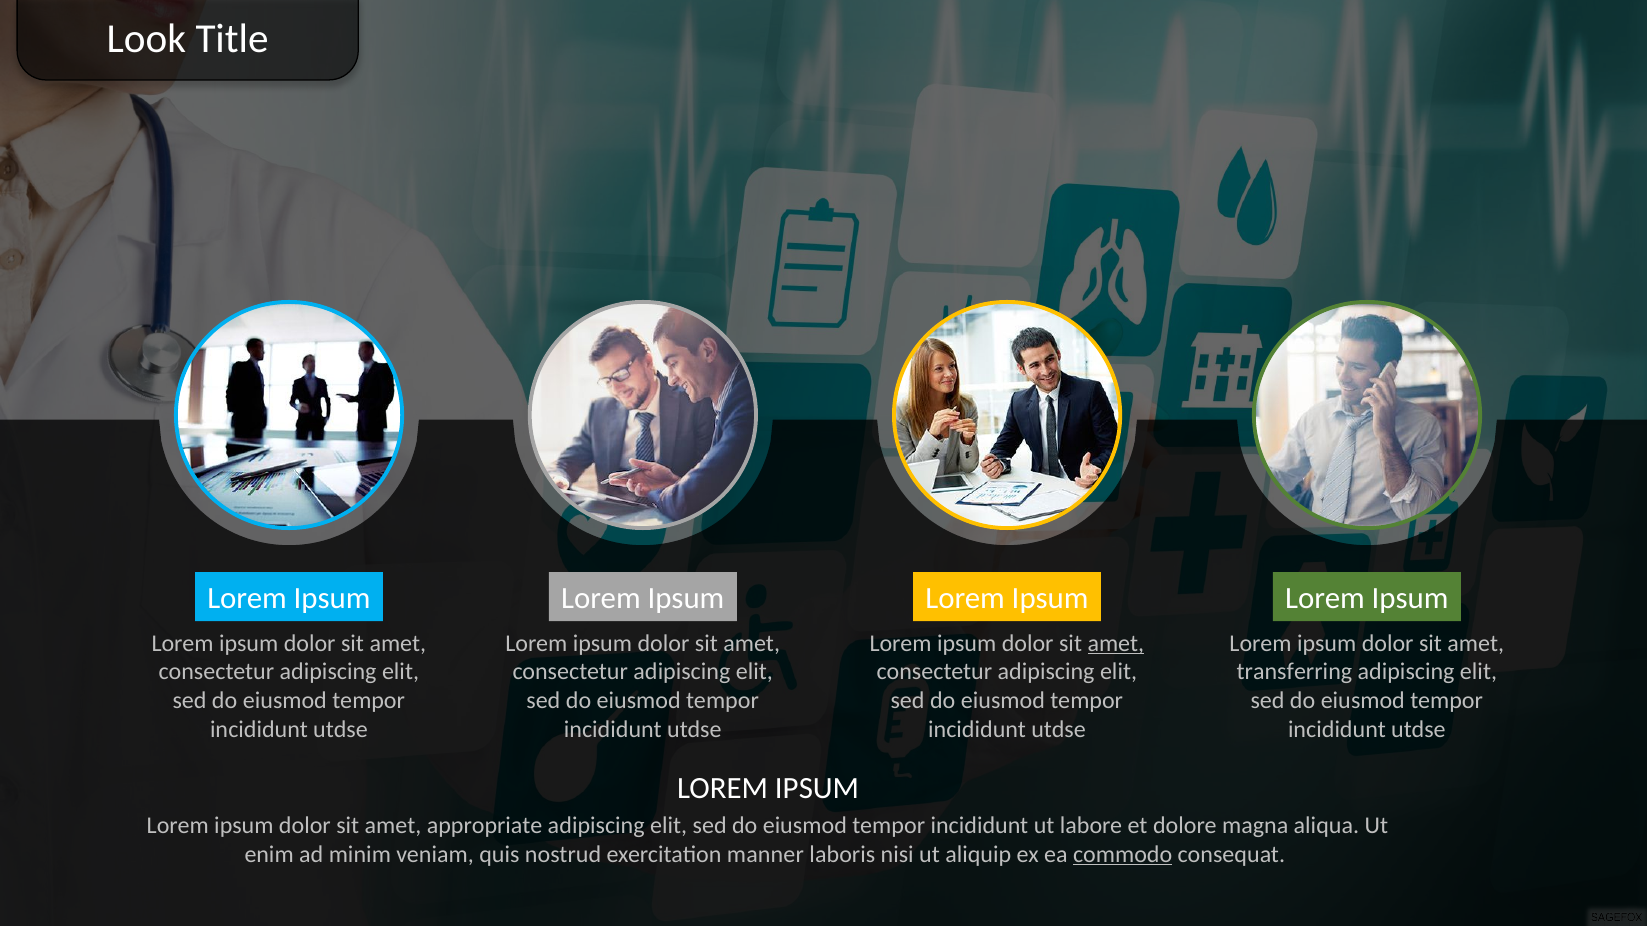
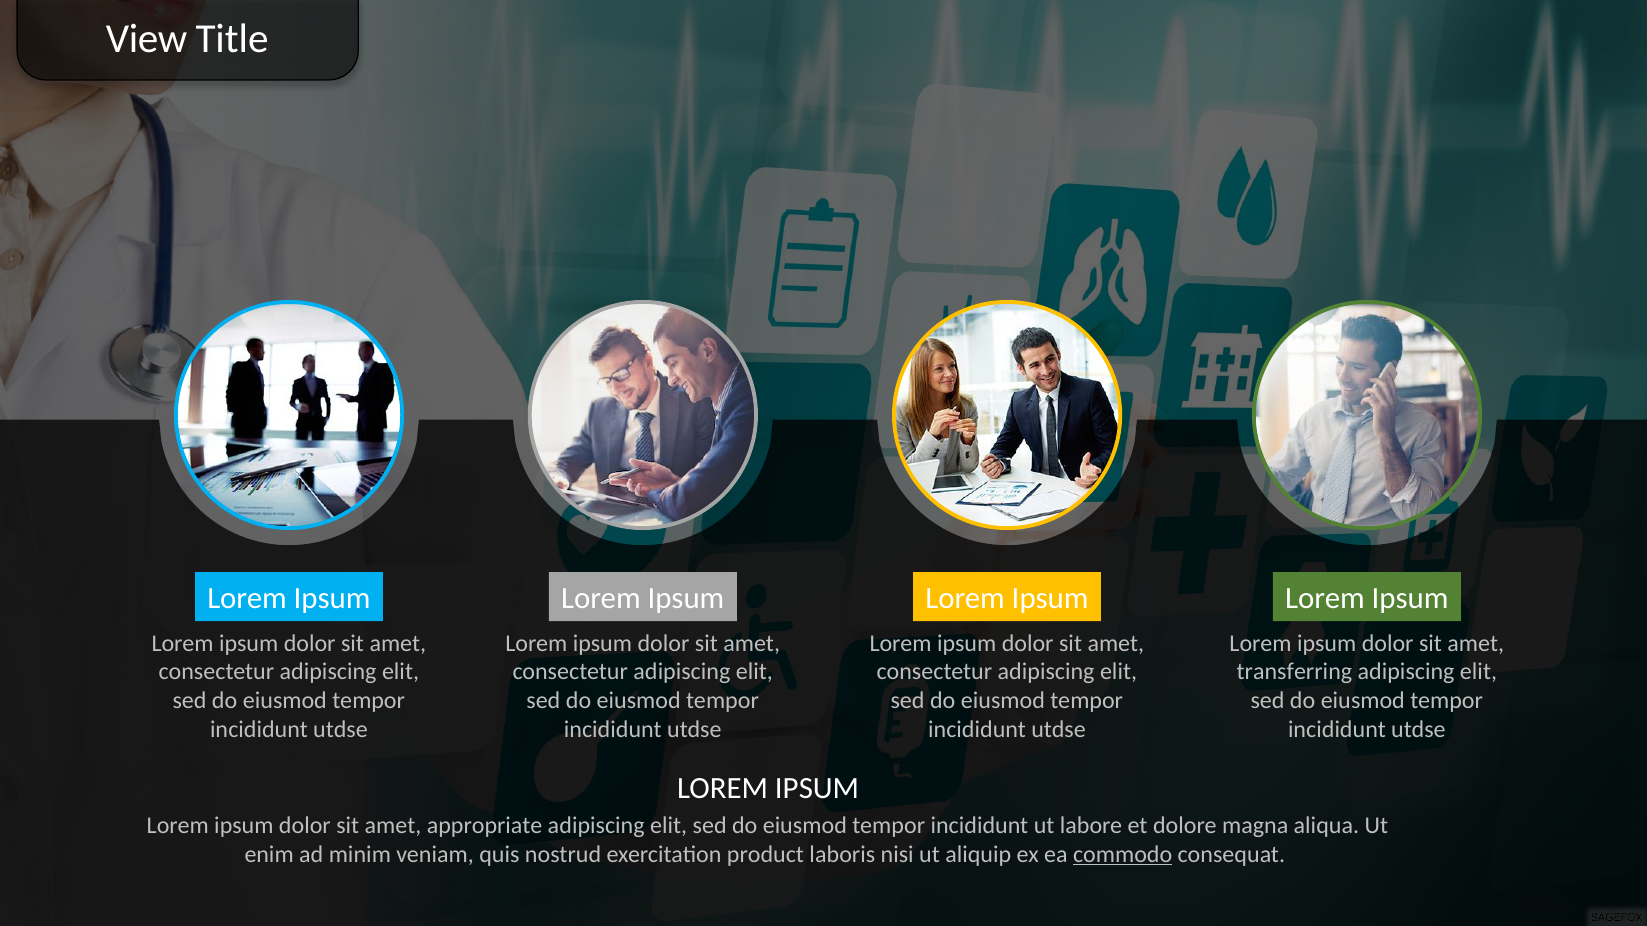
Look: Look -> View (147, 39)
amet underline: present -> none (1116, 643)
manner: manner -> product (765, 855)
